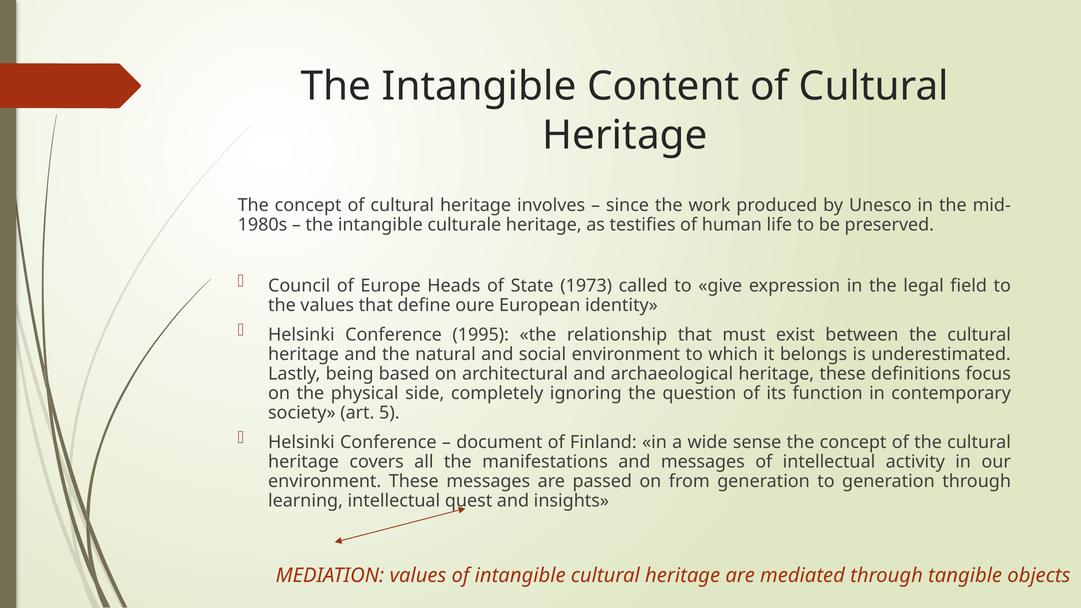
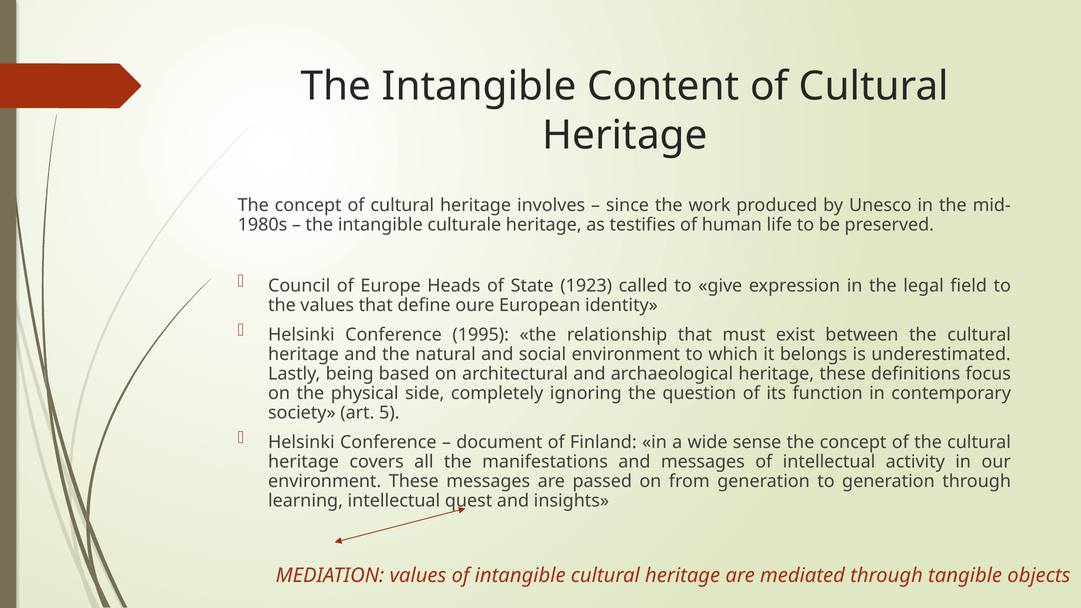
1973: 1973 -> 1923 (586, 286)
